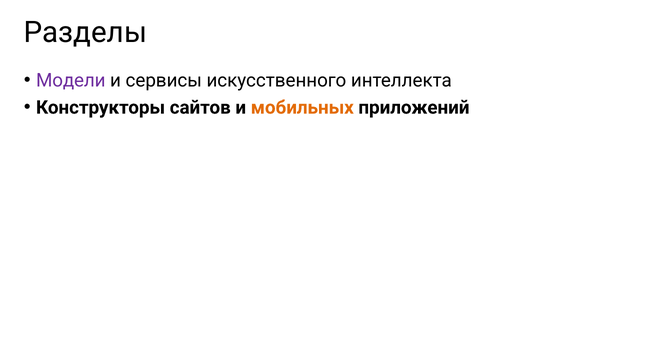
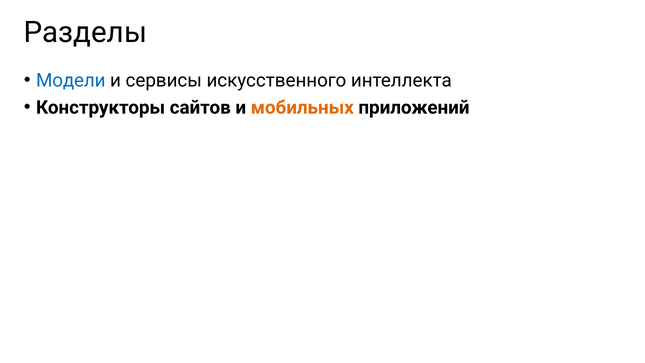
Модели colour: purple -> blue (71, 80)
